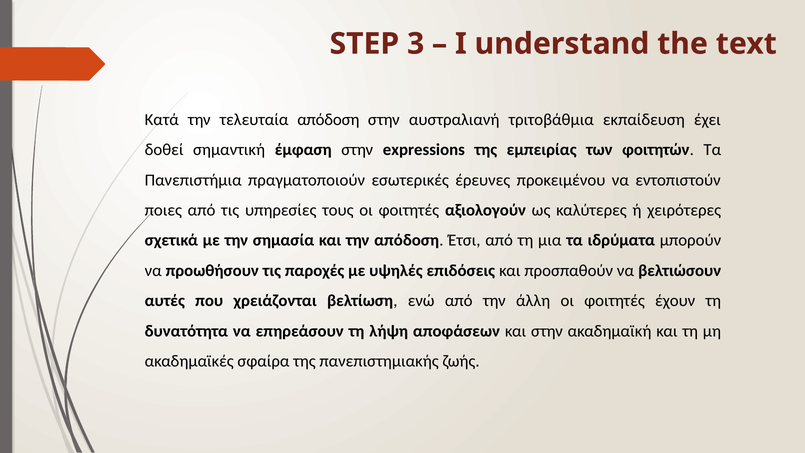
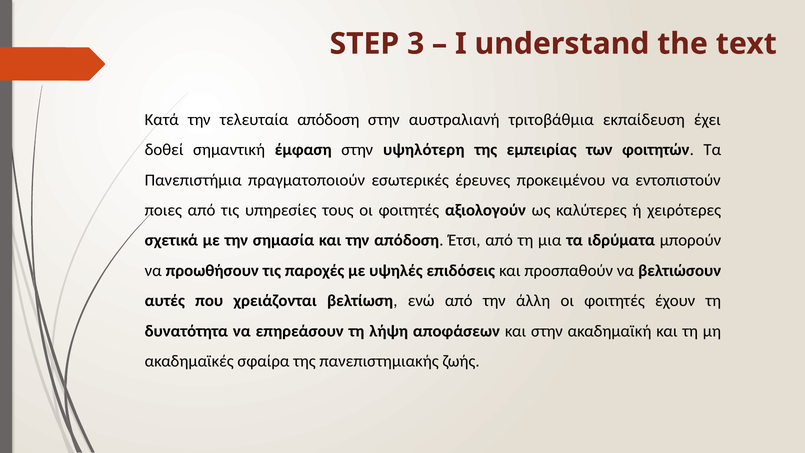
expressions: expressions -> υψηλότερη (424, 150)
